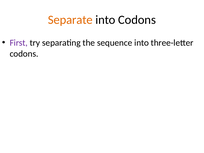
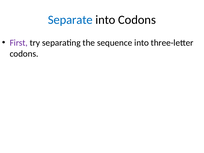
Separate colour: orange -> blue (70, 20)
